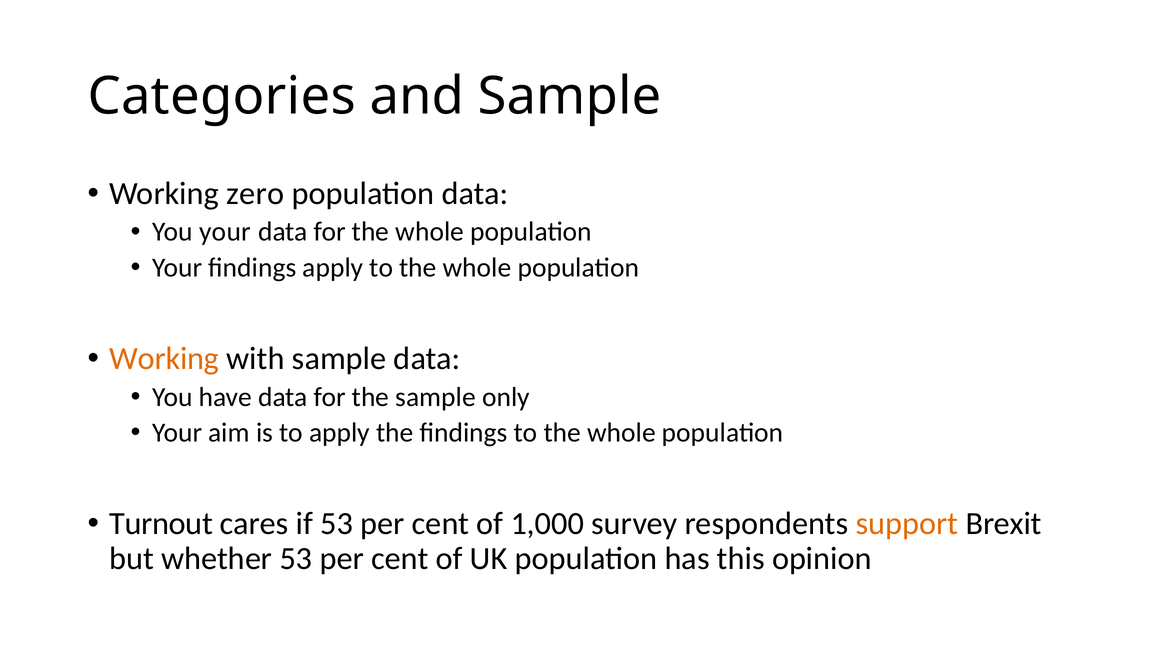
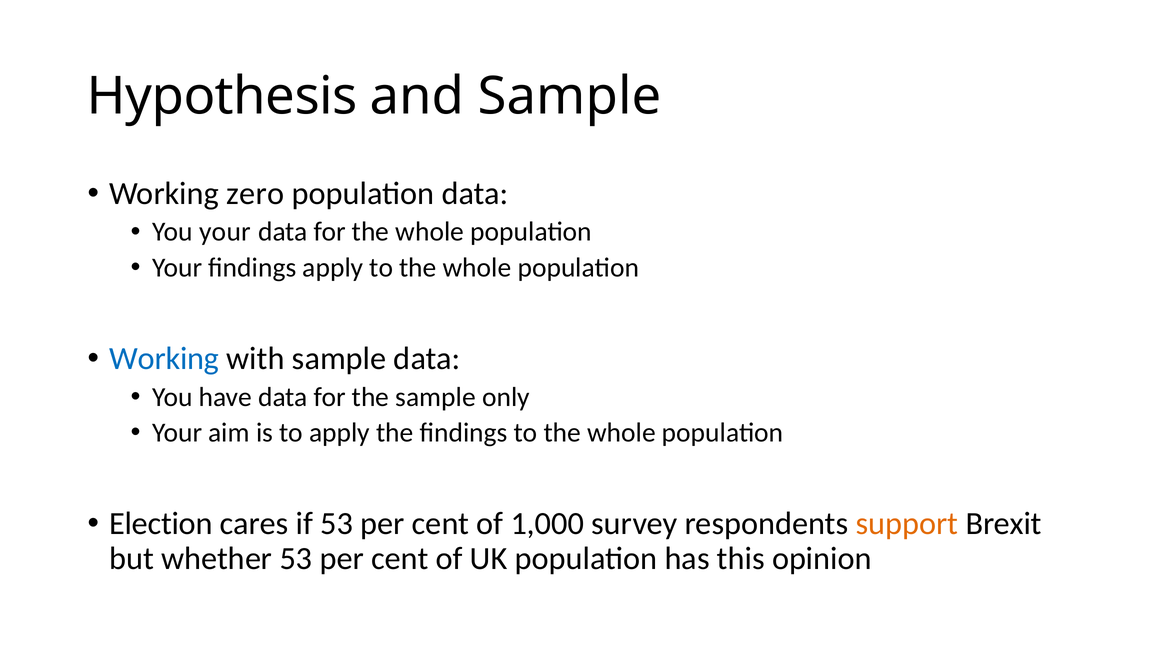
Categories: Categories -> Hypothesis (222, 97)
Working colour: orange -> blue (164, 359)
Turnout: Turnout -> Election (161, 524)
